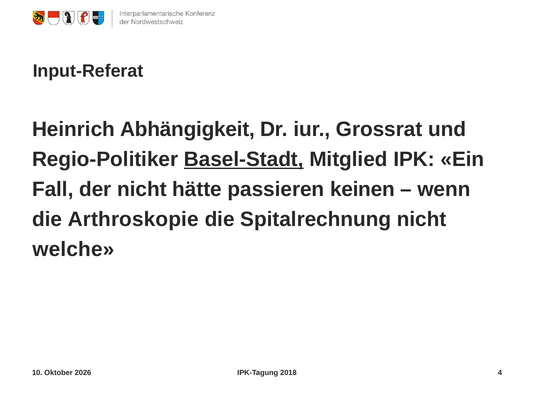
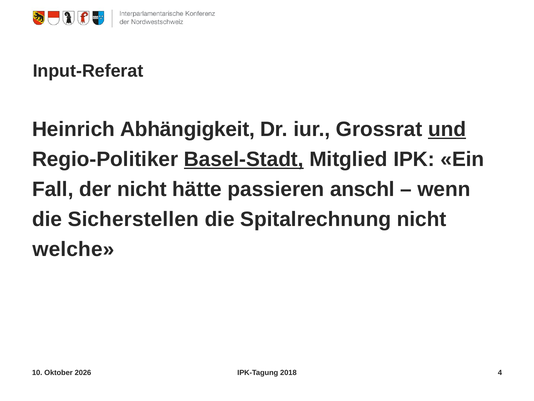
und underline: none -> present (447, 129)
keinen: keinen -> anschl (362, 189)
Arthroskopie: Arthroskopie -> Sicherstellen (133, 219)
